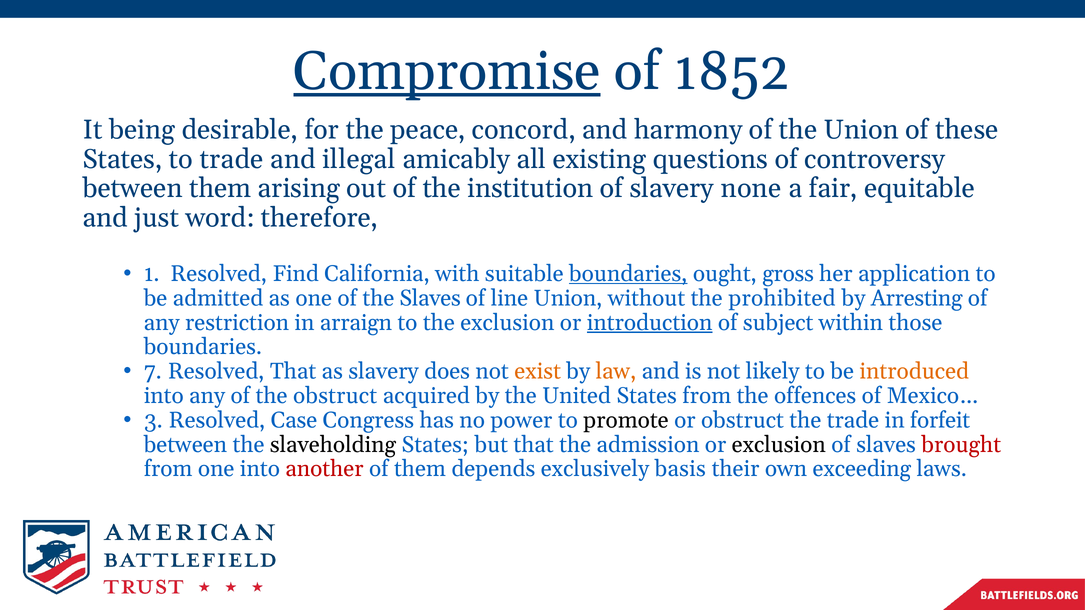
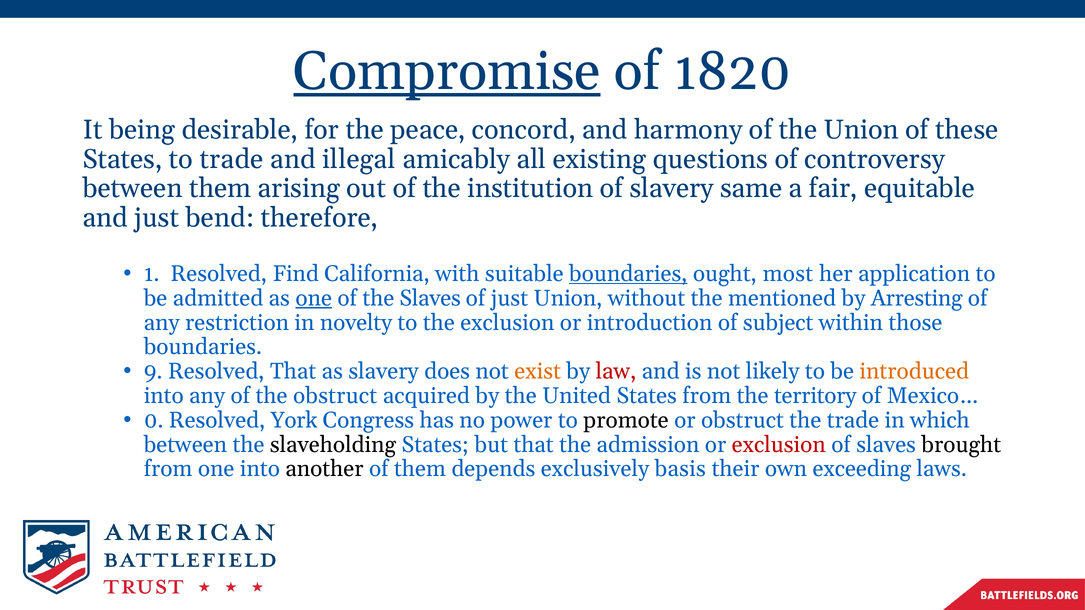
1852: 1852 -> 1820 (733, 72)
none: none -> same (751, 188)
word: word -> bend (220, 218)
gross: gross -> most (788, 274)
one underline: none -> present (314, 298)
of line: line -> just (509, 298)
prohibited: prohibited -> mentioned (782, 298)
arraign: arraign -> novelty (356, 323)
introduction underline: present -> none (650, 323)
7: 7 -> 9 (153, 372)
law colour: orange -> red (616, 372)
offences: offences -> territory (815, 396)
3: 3 -> 0 (154, 420)
Case: Case -> York (294, 420)
forfeit: forfeit -> which (940, 420)
exclusion colour: black -> red (779, 445)
brought colour: red -> black (961, 445)
another colour: red -> black (324, 469)
